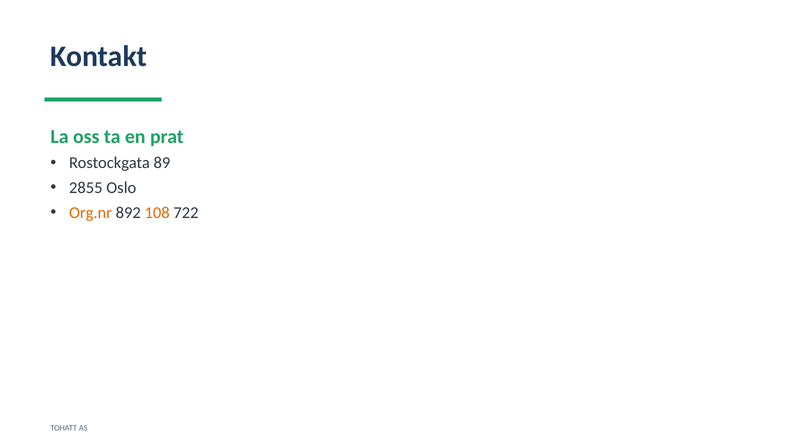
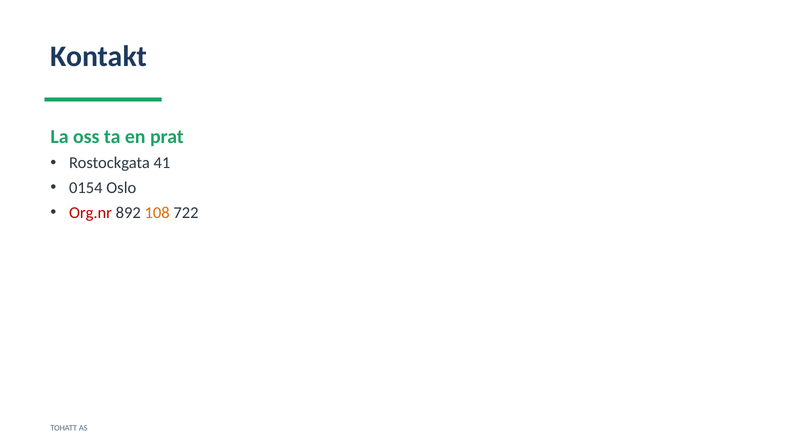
89: 89 -> 41 (162, 163)
2855: 2855 -> 0154 (86, 188)
Org.nr colour: orange -> red (91, 213)
